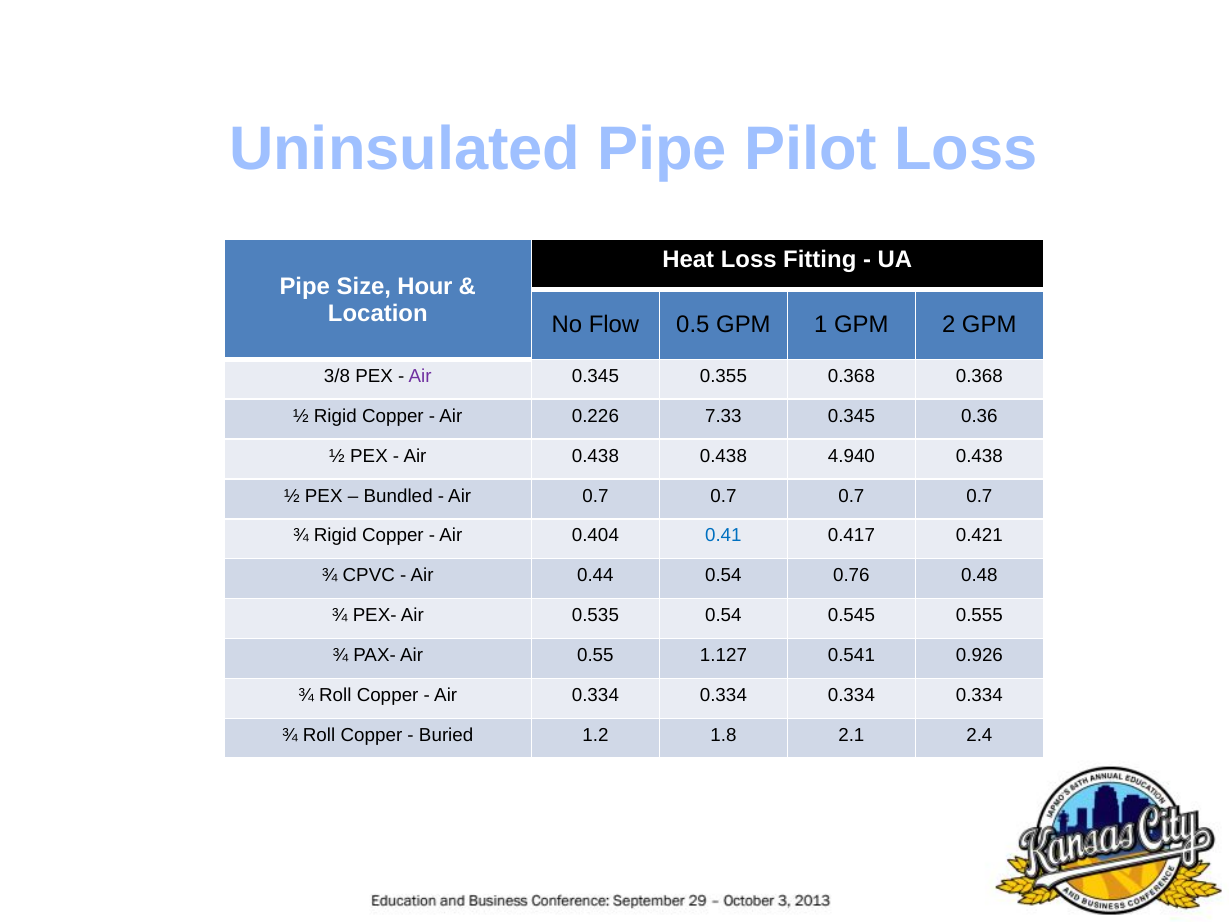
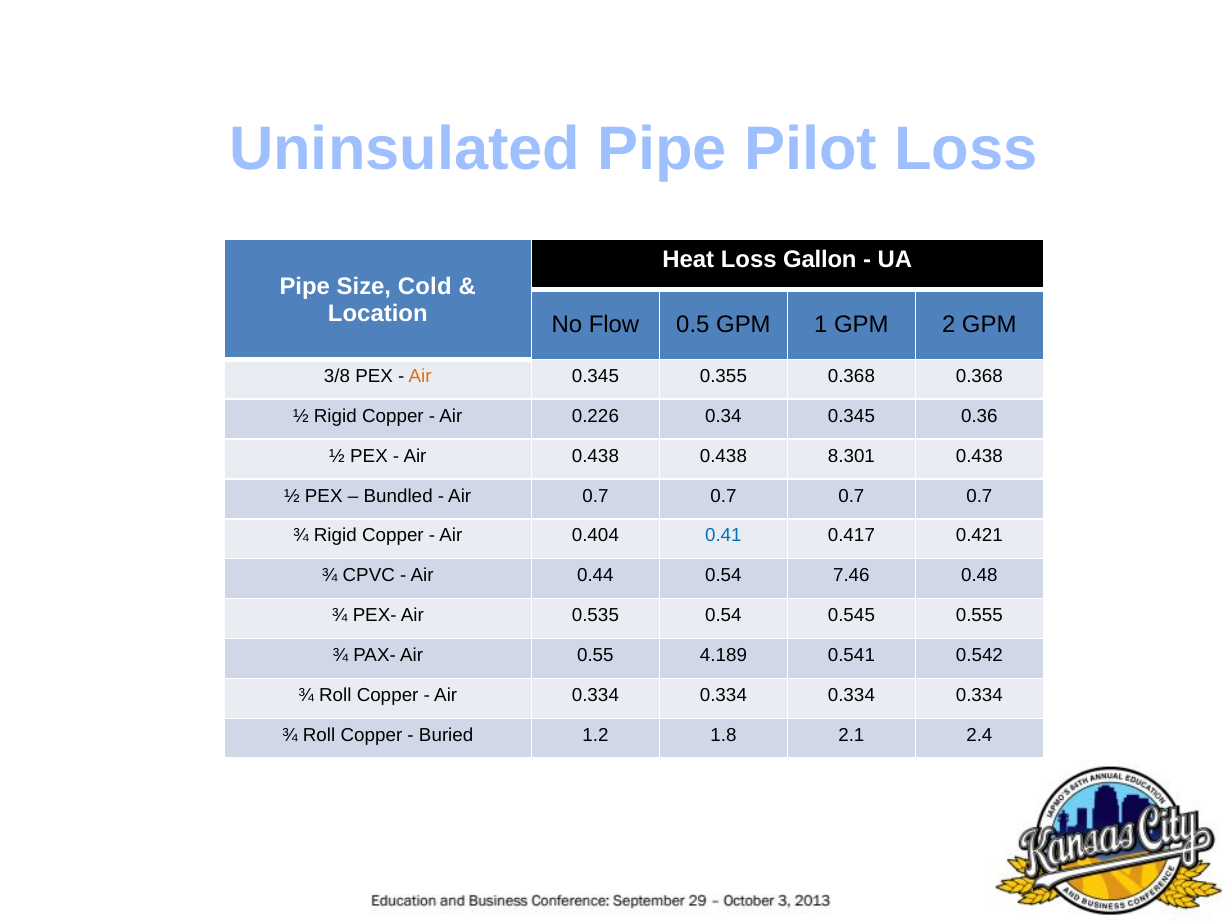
Fitting: Fitting -> Gallon (820, 260)
Hour: Hour -> Cold (425, 286)
Air colour: purple -> orange (420, 376)
7.33: 7.33 -> 0.34 (723, 416)
4.940: 4.940 -> 8.301 (851, 456)
0.76: 0.76 -> 7.46 (851, 575)
1.127: 1.127 -> 4.189 (723, 655)
0.926: 0.926 -> 0.542 (979, 655)
